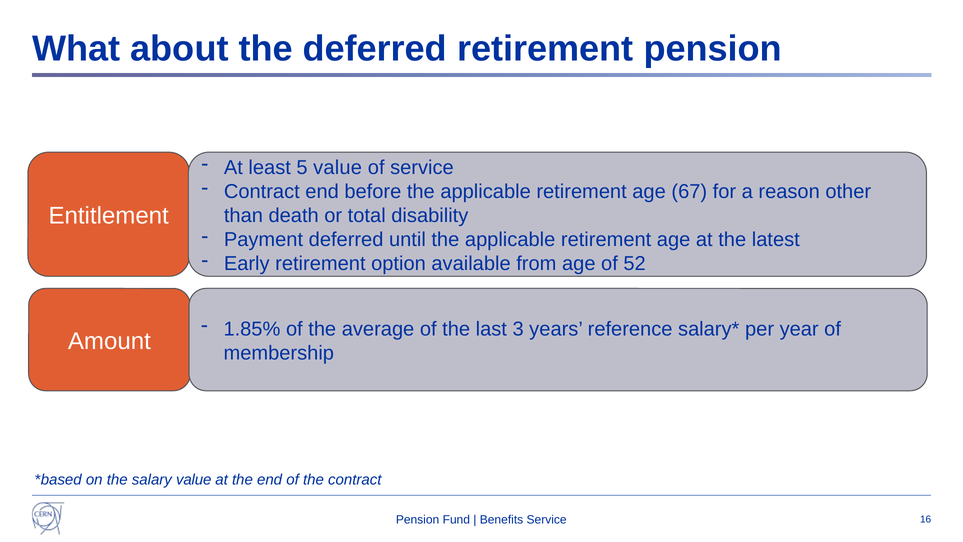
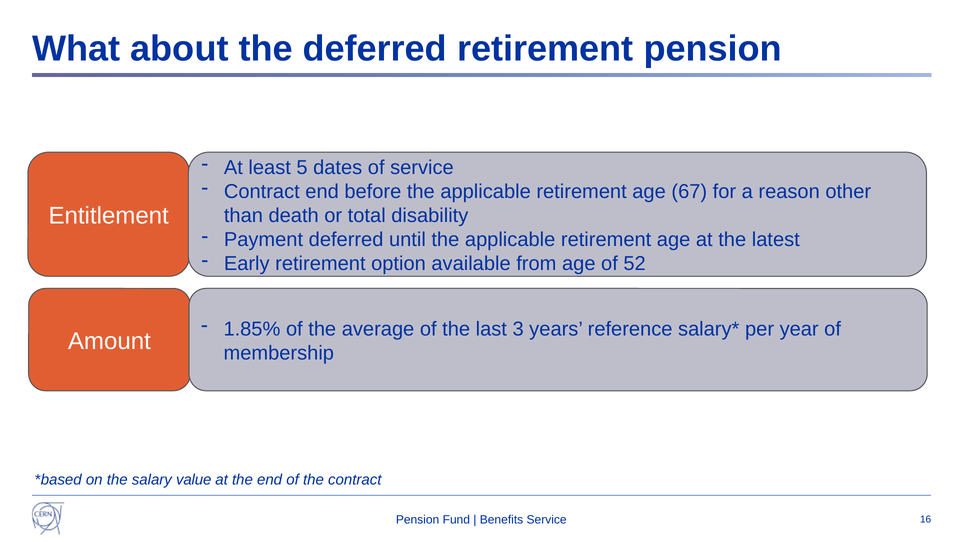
5 value: value -> dates (338, 167)
